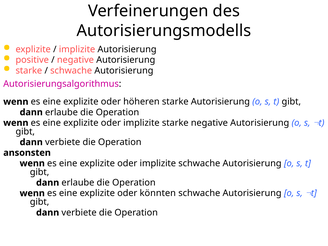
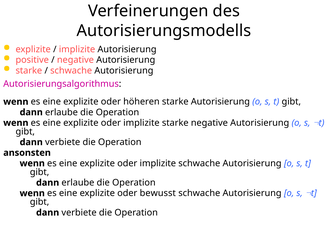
könnten: könnten -> bewusst (158, 193)
